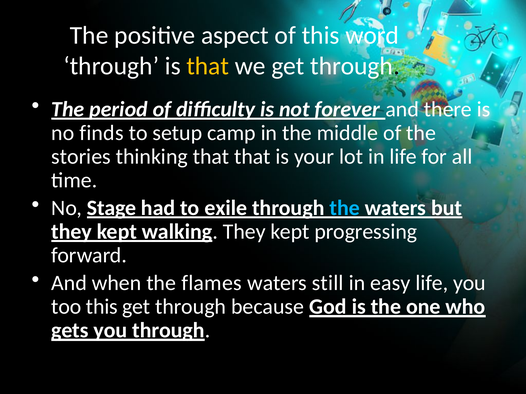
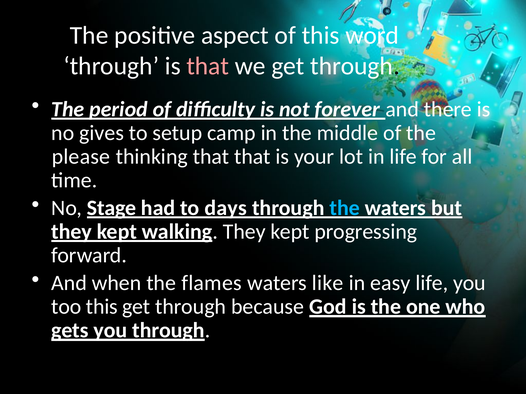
that colour: yellow -> pink (208, 66)
finds: finds -> gives (102, 133)
stories: stories -> please (81, 157)
exile: exile -> days (226, 208)
still: still -> like (328, 283)
